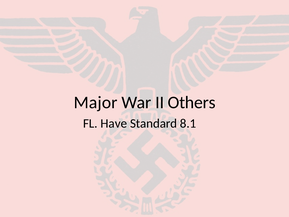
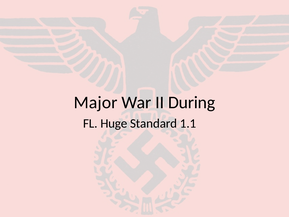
Others: Others -> During (192, 102)
Have: Have -> Huge (114, 123)
8.1: 8.1 -> 1.1 (188, 123)
